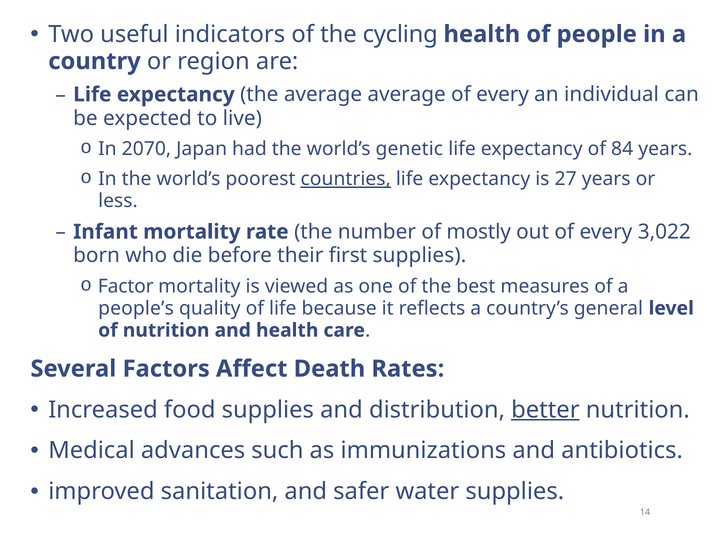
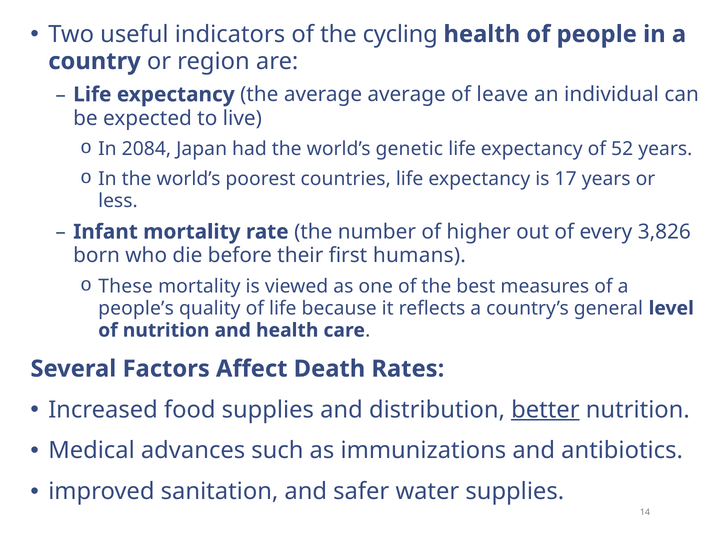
every: every -> leave (502, 95)
2070: 2070 -> 2084 (146, 149)
84: 84 -> 52 (622, 149)
countries underline: present -> none (346, 179)
27: 27 -> 17 (566, 179)
mostly: mostly -> higher (479, 232)
3,022: 3,022 -> 3,826 (664, 232)
first supplies: supplies -> humans (419, 256)
Factor: Factor -> These (126, 287)
